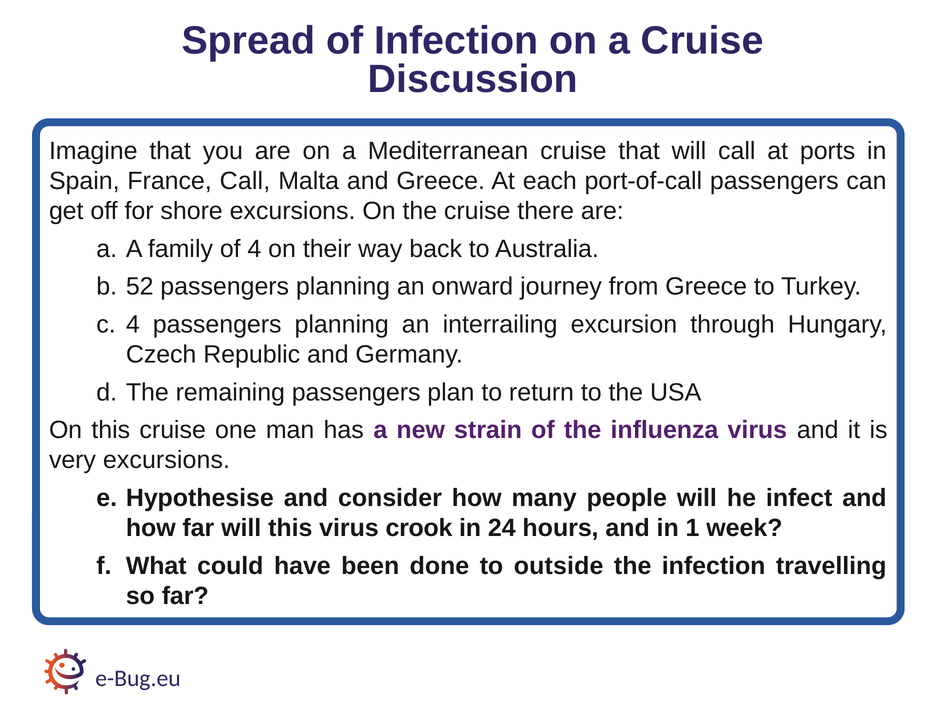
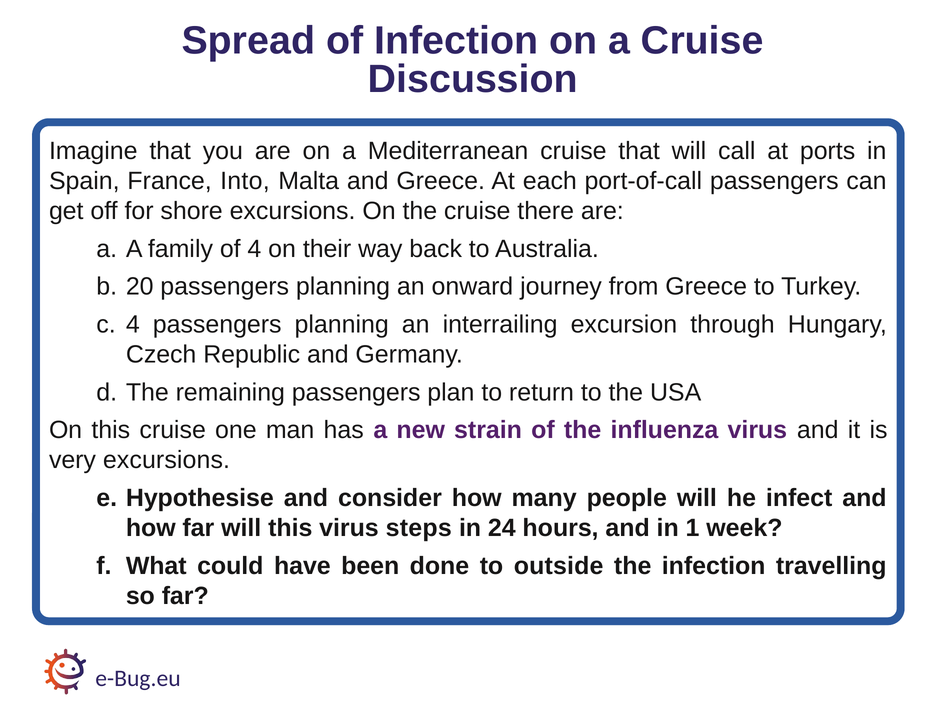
France Call: Call -> Into (245, 181)
52: 52 -> 20 (140, 286)
crook: crook -> steps (419, 528)
